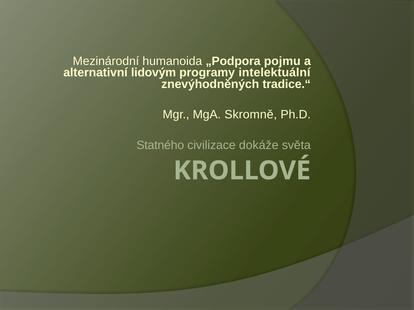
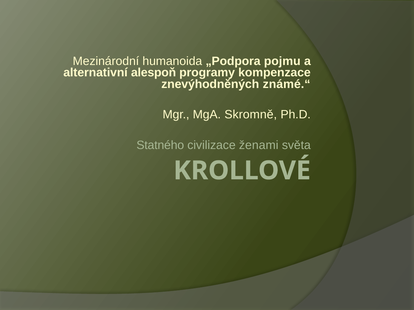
lidovým: lidovým -> alespoň (154, 73)
intelektuální: intelektuální -> kompenzace (274, 73)
tradice.“: tradice.“ -> známé.“ (287, 84)
dokáže: dokáže -> ženami (259, 145)
